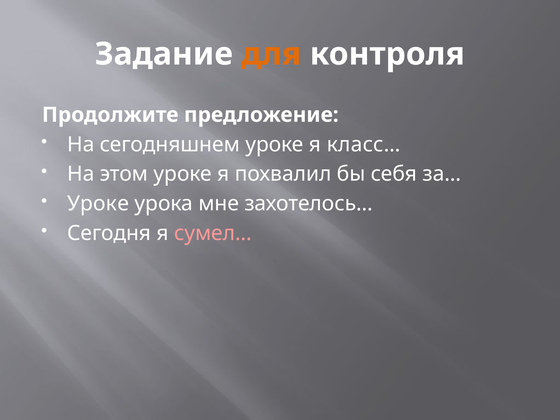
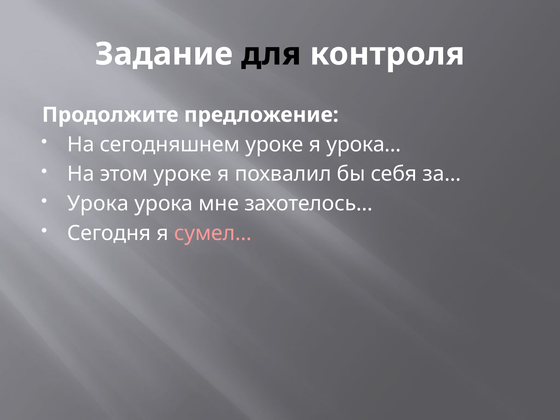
для colour: orange -> black (271, 54)
класс…: класс… -> урока… (364, 144)
Уроке: Уроке -> Урока (98, 204)
